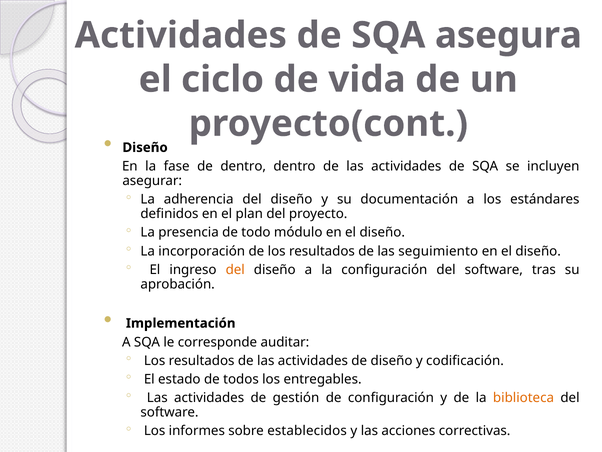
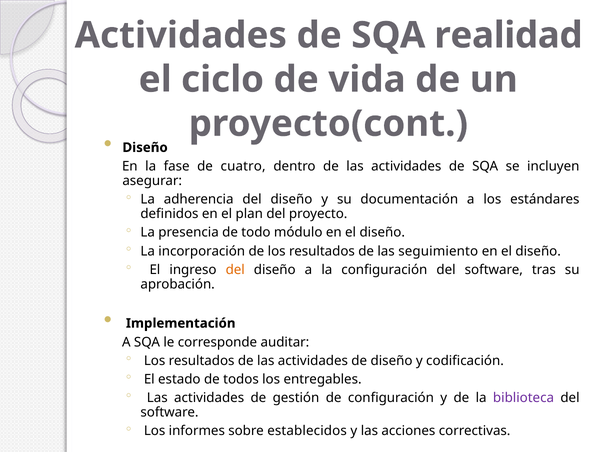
asegura: asegura -> realidad (508, 35)
de dentro: dentro -> cuatro (243, 166)
biblioteca colour: orange -> purple (524, 398)
